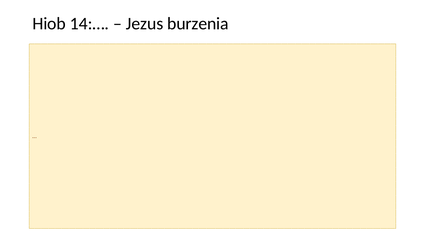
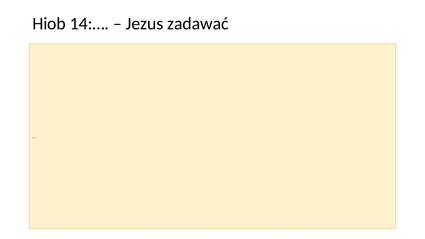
burzenia: burzenia -> zadawać (198, 24)
